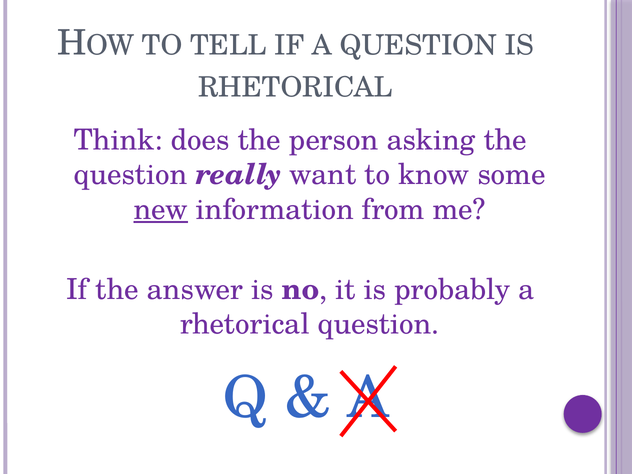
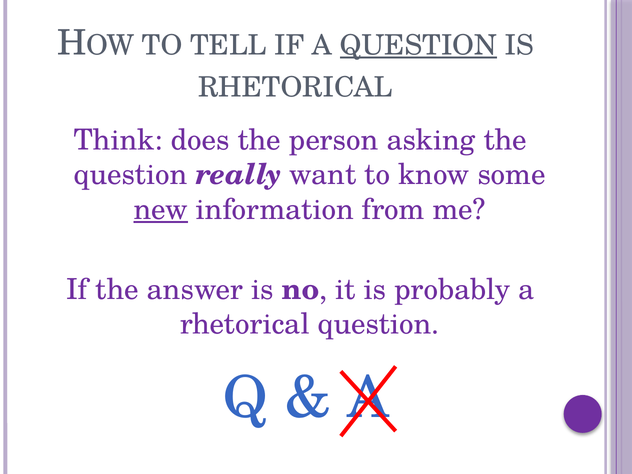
QUESTION underline: none -> present (418, 45)
